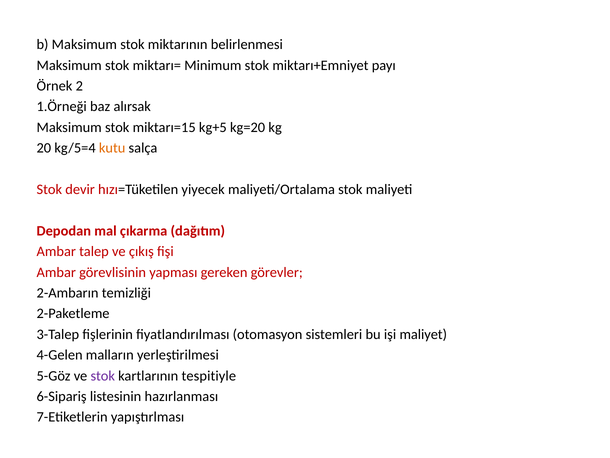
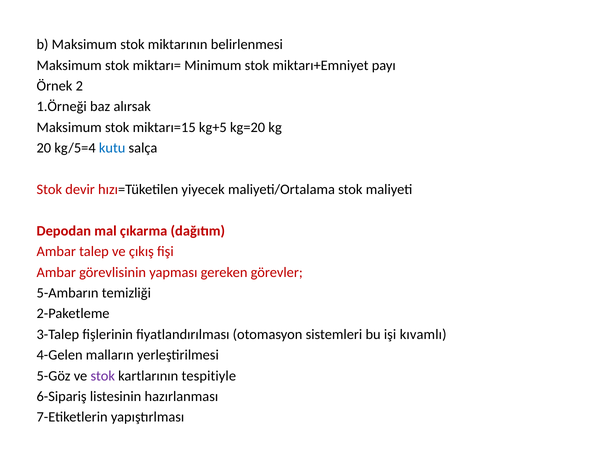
kutu colour: orange -> blue (112, 148)
2-Ambarın: 2-Ambarın -> 5-Ambarın (68, 293)
maliyet: maliyet -> kıvamlı (423, 334)
